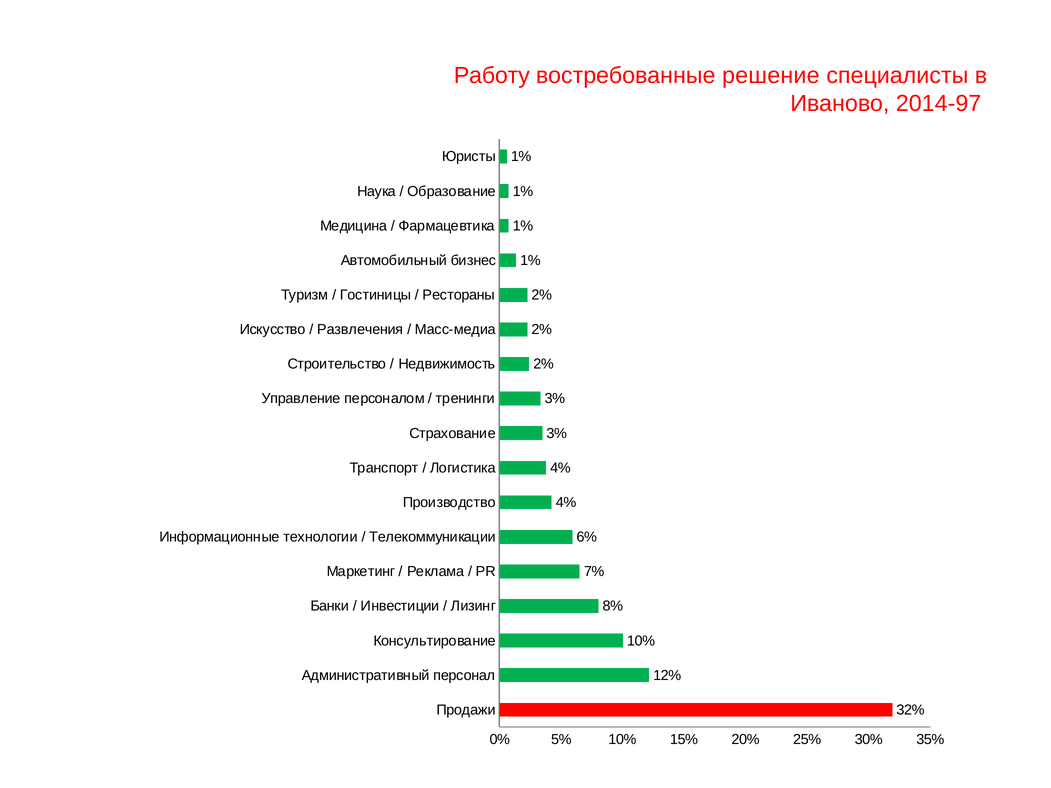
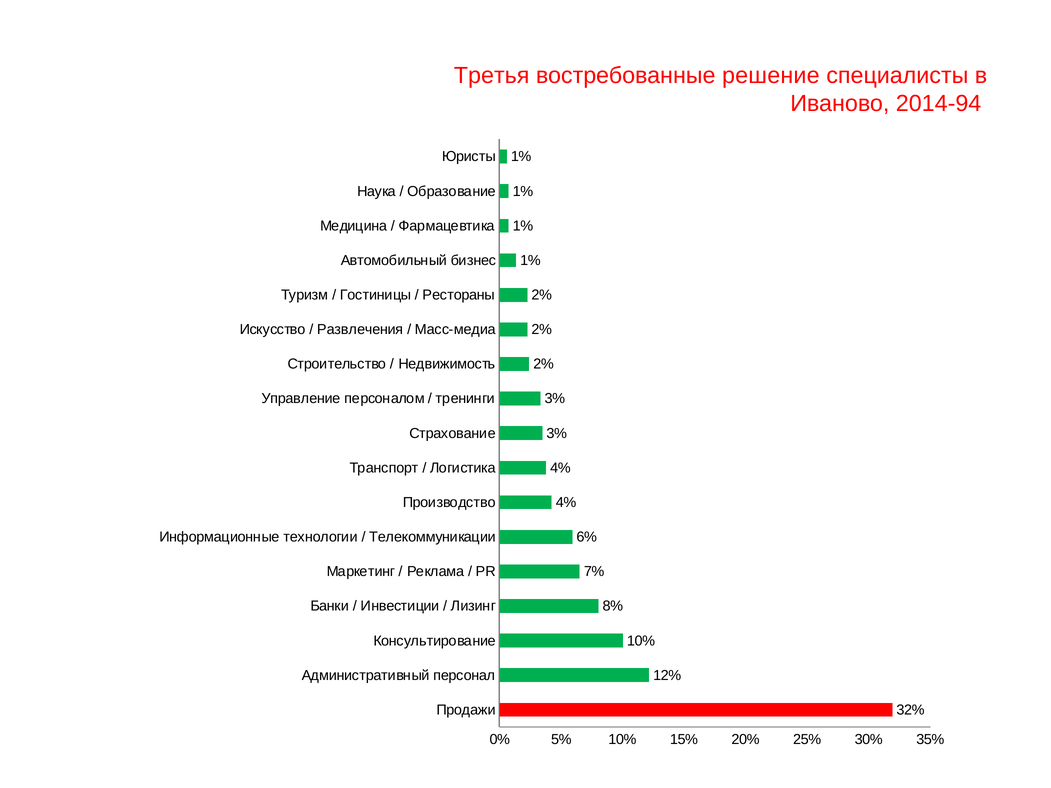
Работу: Работу -> Третья (492, 76)
2014-97: 2014-97 -> 2014-94 (939, 104)
